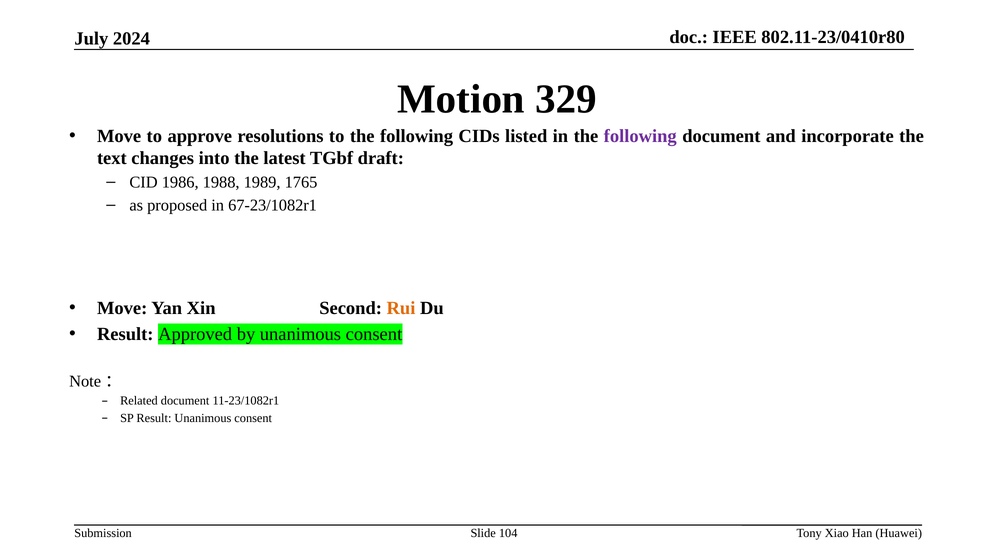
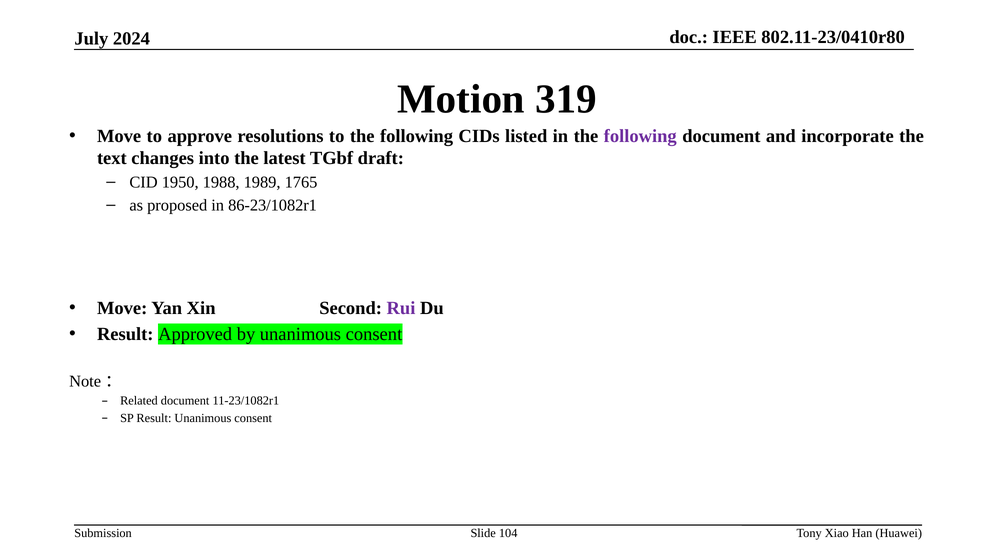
329: 329 -> 319 (566, 99)
1986: 1986 -> 1950 (180, 182)
67-23/1082r1: 67-23/1082r1 -> 86-23/1082r1 (273, 205)
Rui colour: orange -> purple (401, 308)
